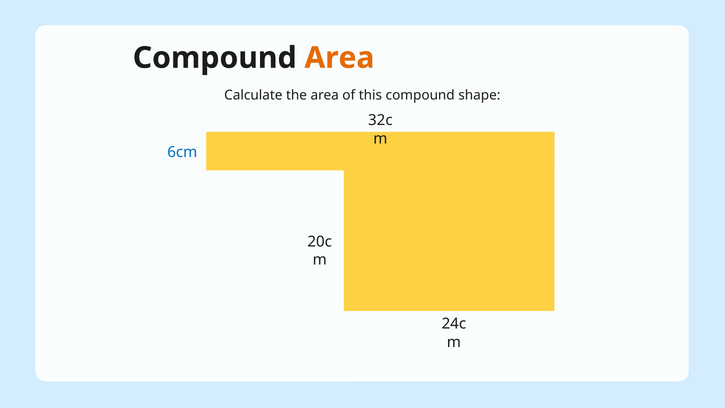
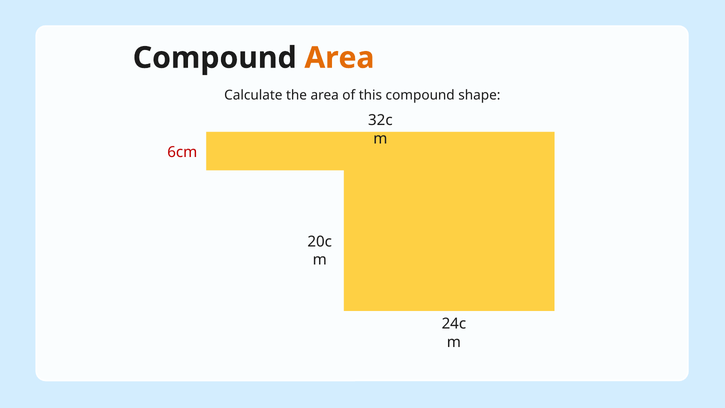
6cm colour: blue -> red (182, 152)
